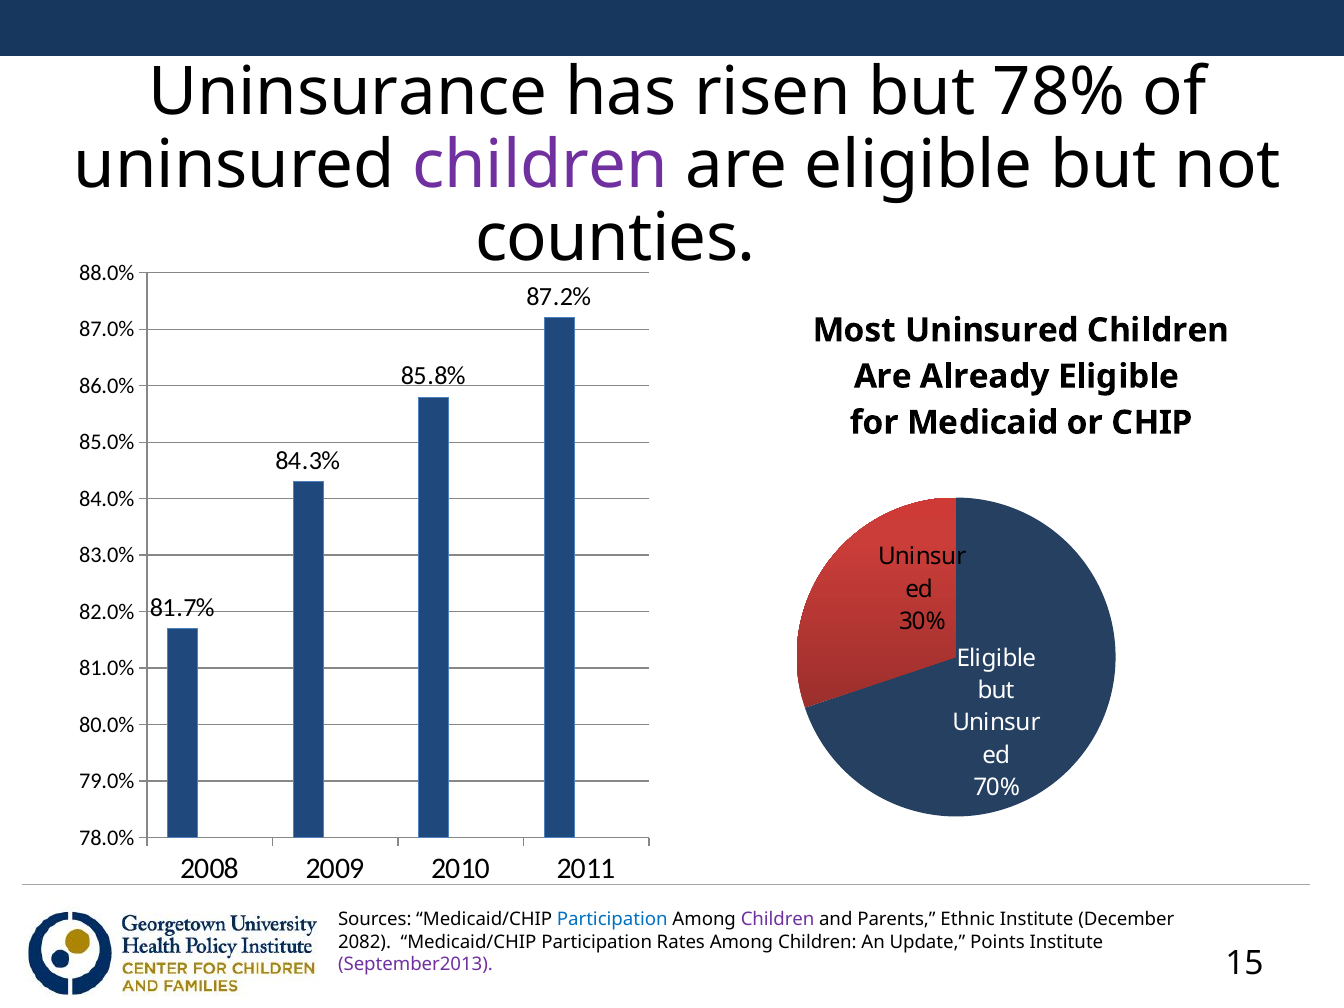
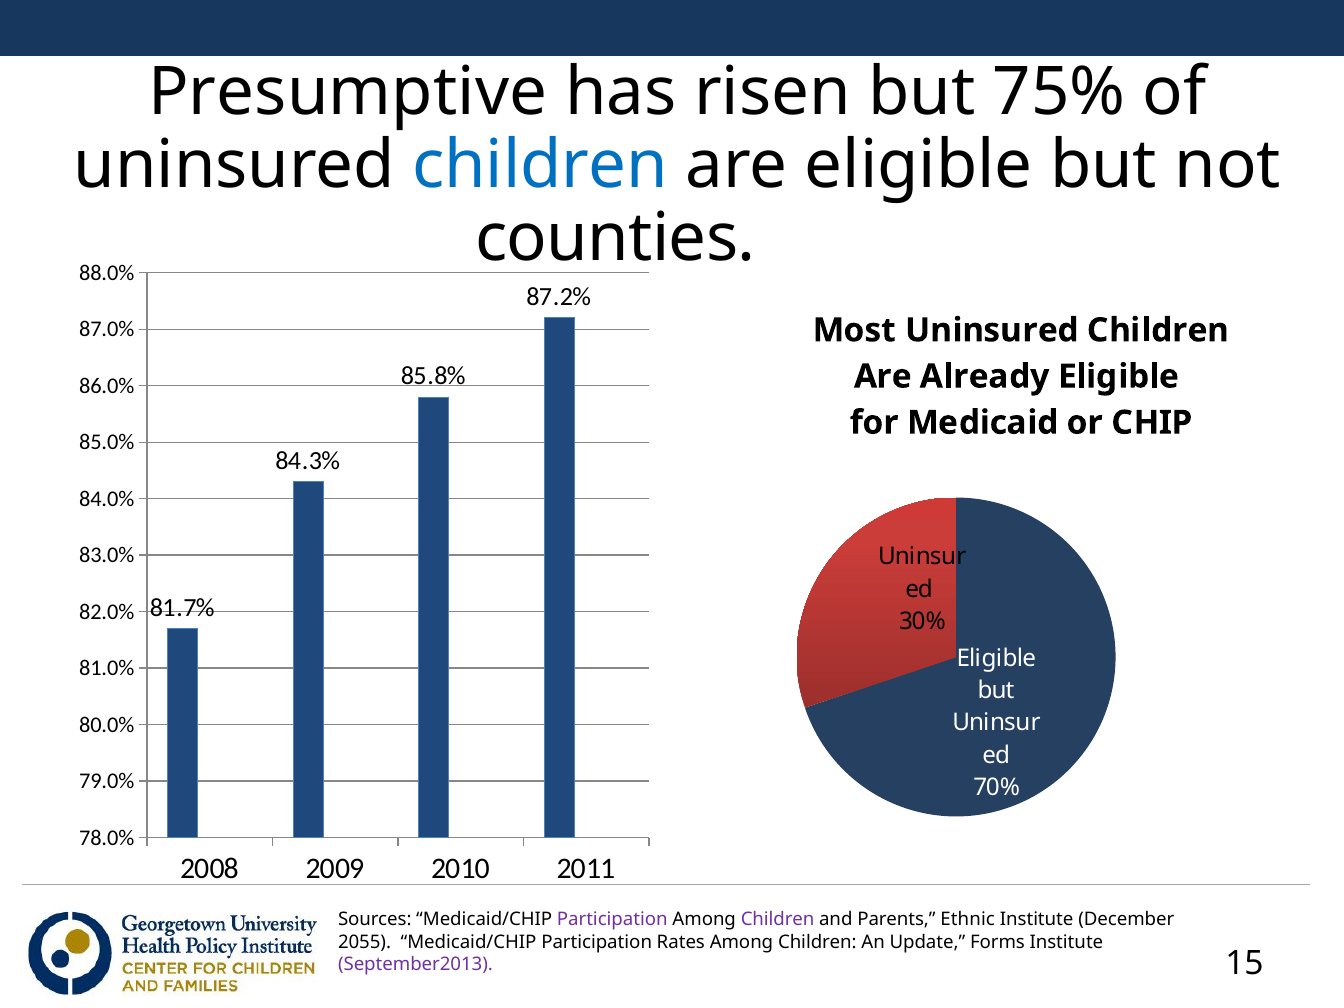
Uninsurance: Uninsurance -> Presumptive (348, 93)
78%: 78% -> 75% (1059, 93)
children colour: purple -> blue (540, 165)
Participation colour: blue -> purple (612, 920)
2082: 2082 -> 2055 (365, 942)
Points: Points -> Forms (997, 942)
